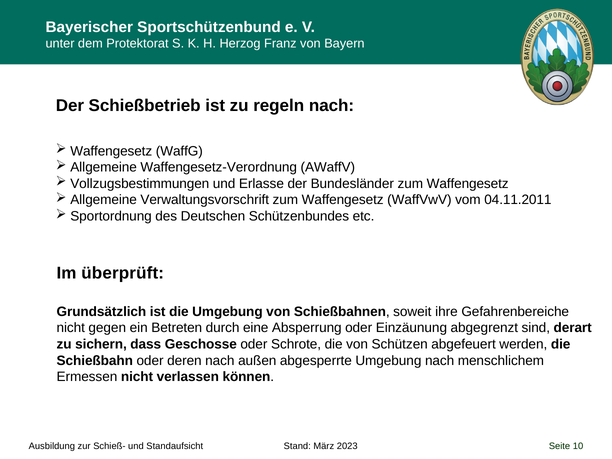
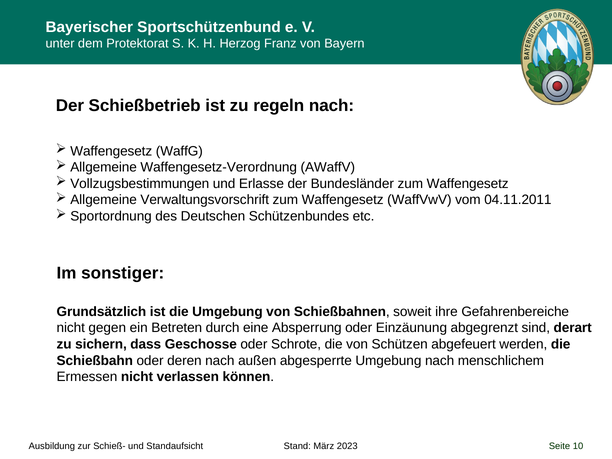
überprüft: überprüft -> sonstiger (123, 273)
